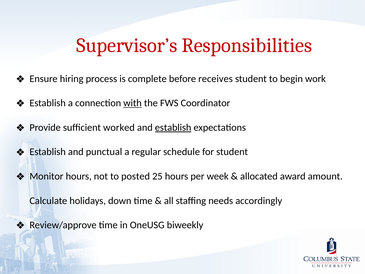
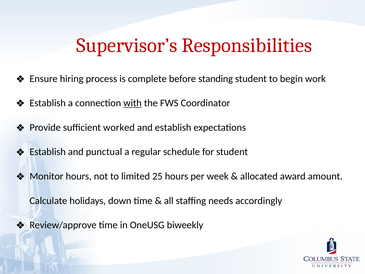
receives: receives -> standing (216, 79)
establish underline: present -> none (173, 127)
posted: posted -> limited (136, 176)
